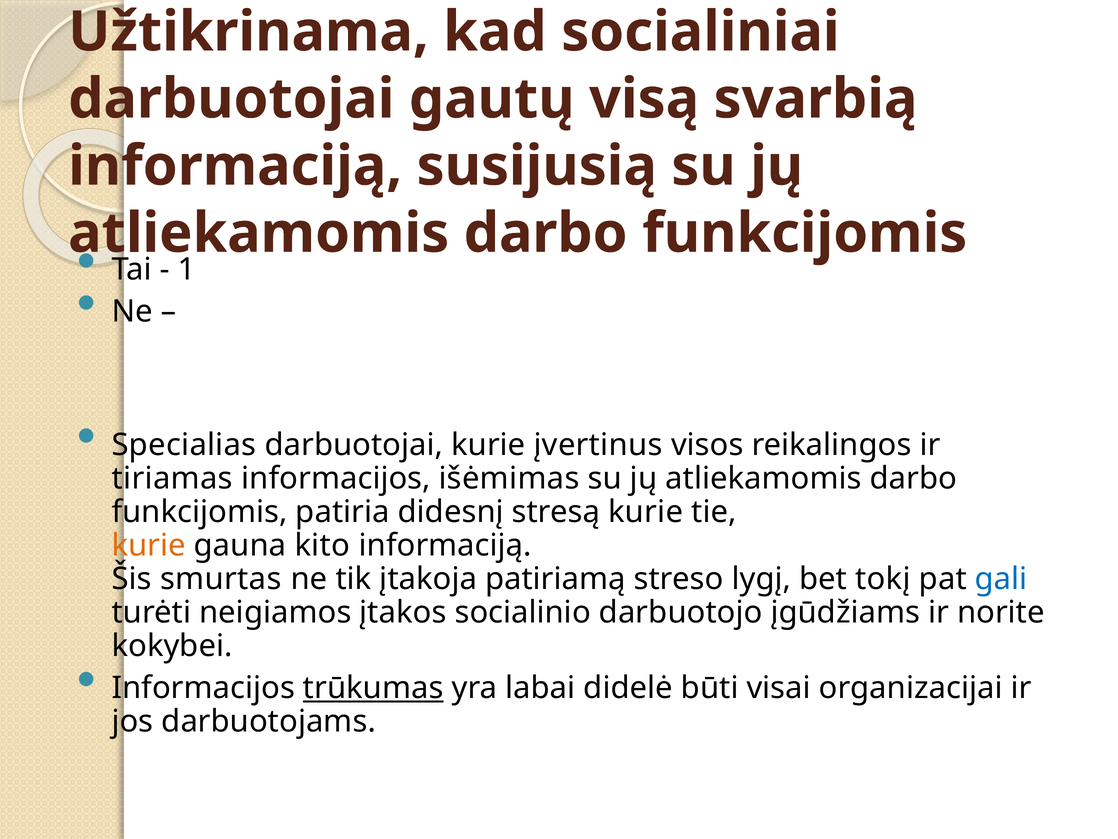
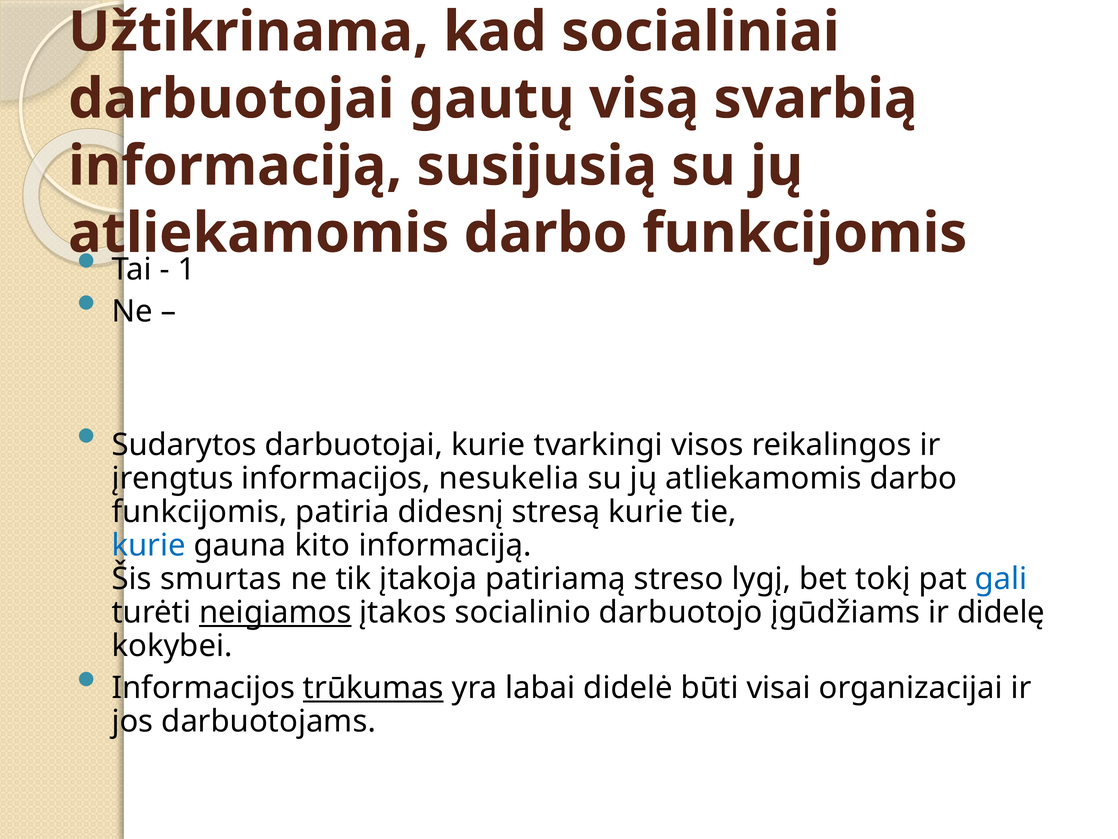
Specialias: Specialias -> Sudarytos (184, 445)
įvertinus: įvertinus -> tvarkingi (598, 445)
tiriamas: tiriamas -> įrengtus (173, 478)
išėmimas: išėmimas -> nesukelia (509, 478)
kurie colour: orange -> blue (149, 545)
neigiamos underline: none -> present (275, 612)
norite: norite -> didelę (1001, 612)
